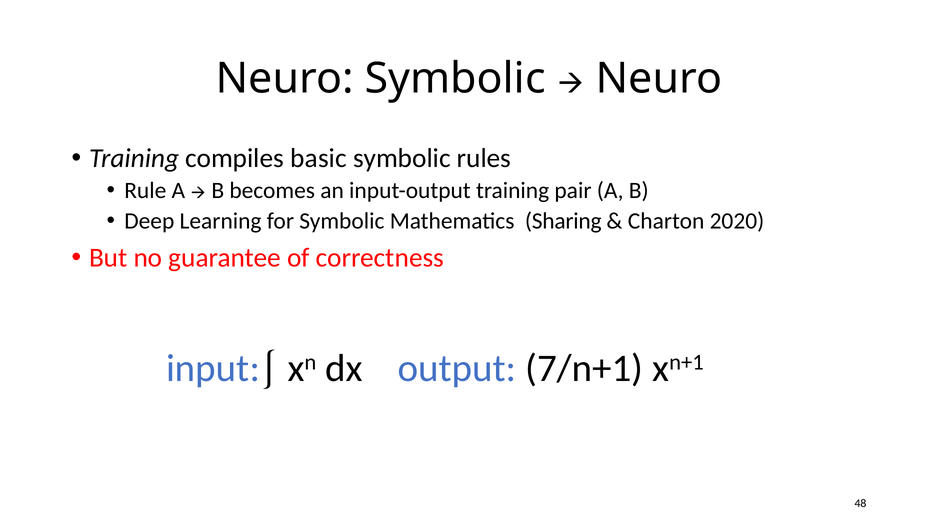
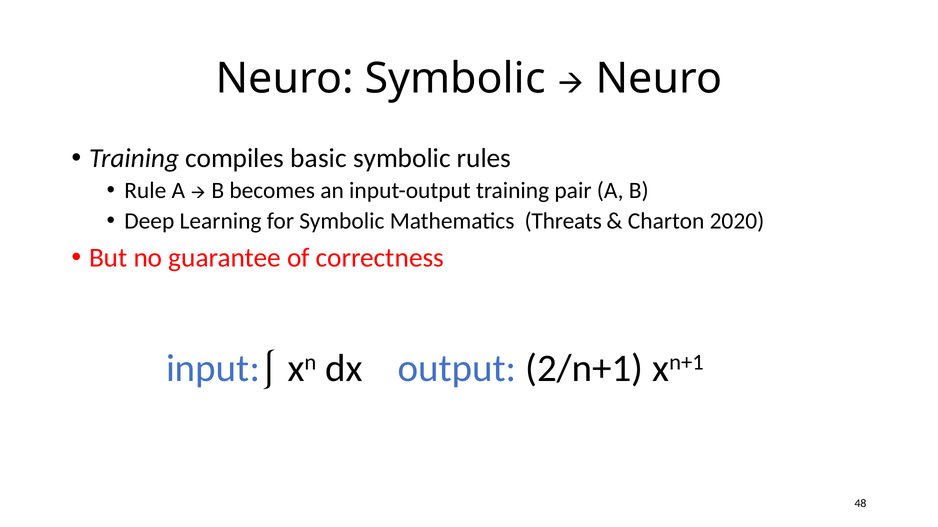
Sharing: Sharing -> Threats (563, 221)
7/n+1: 7/n+1 -> 2/n+1 (584, 369)
